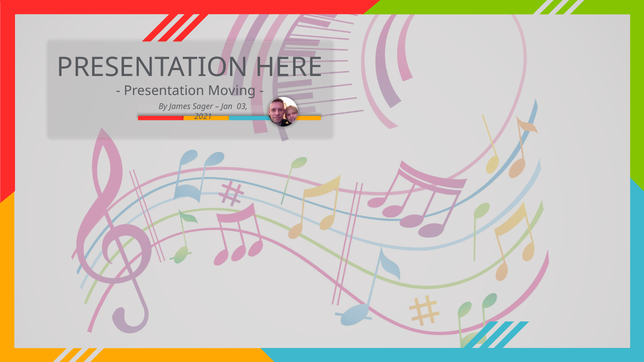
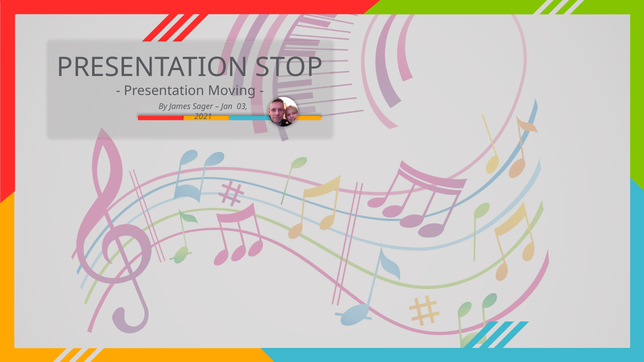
HERE: HERE -> STOP (289, 68)
